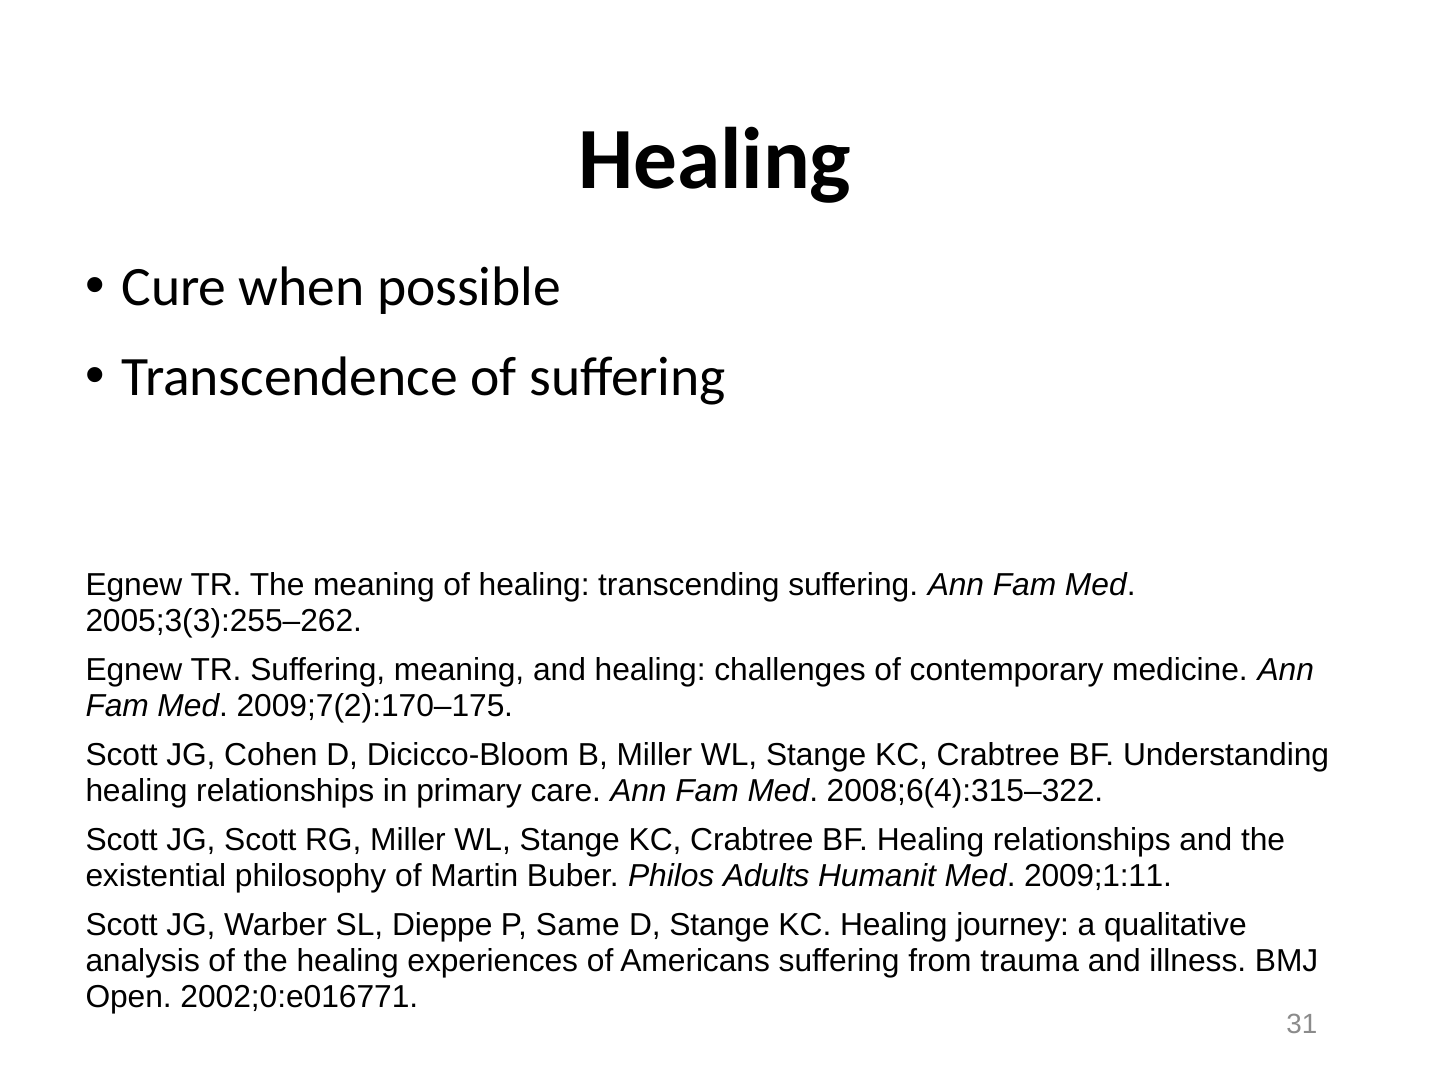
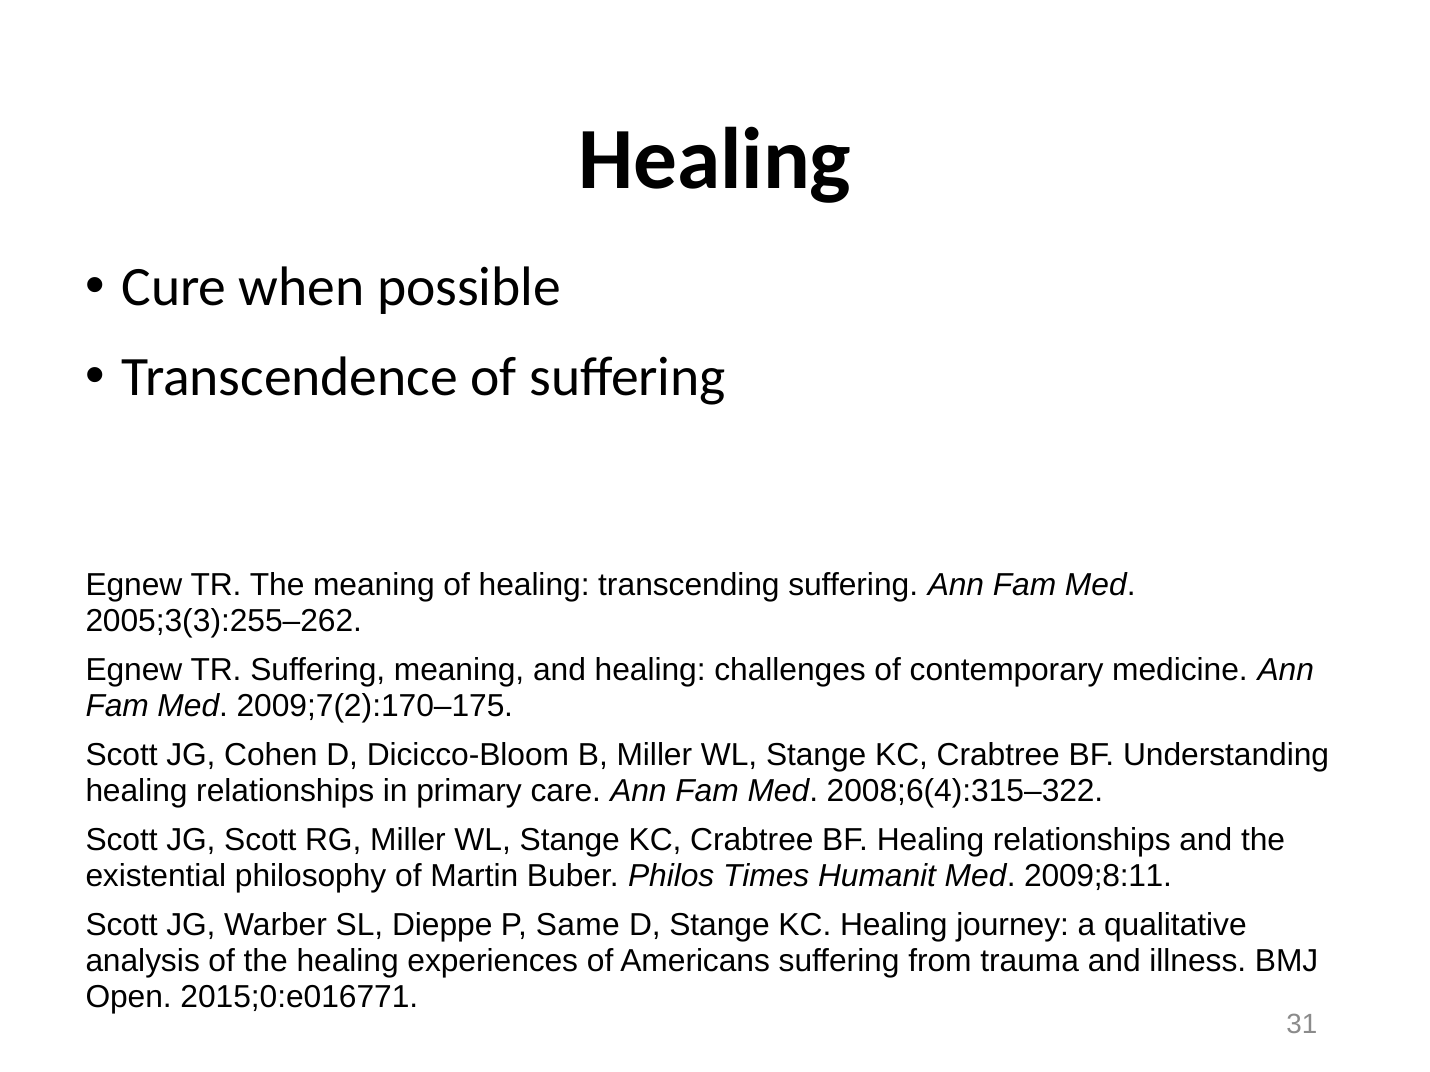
Adults: Adults -> Times (766, 876)
2009;1:11: 2009;1:11 -> 2009;8:11 (1098, 876)
2002;0:e016771: 2002;0:e016771 -> 2015;0:e016771 (299, 998)
